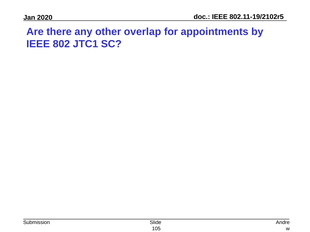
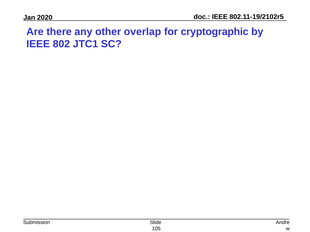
appointments: appointments -> cryptographic (215, 32)
